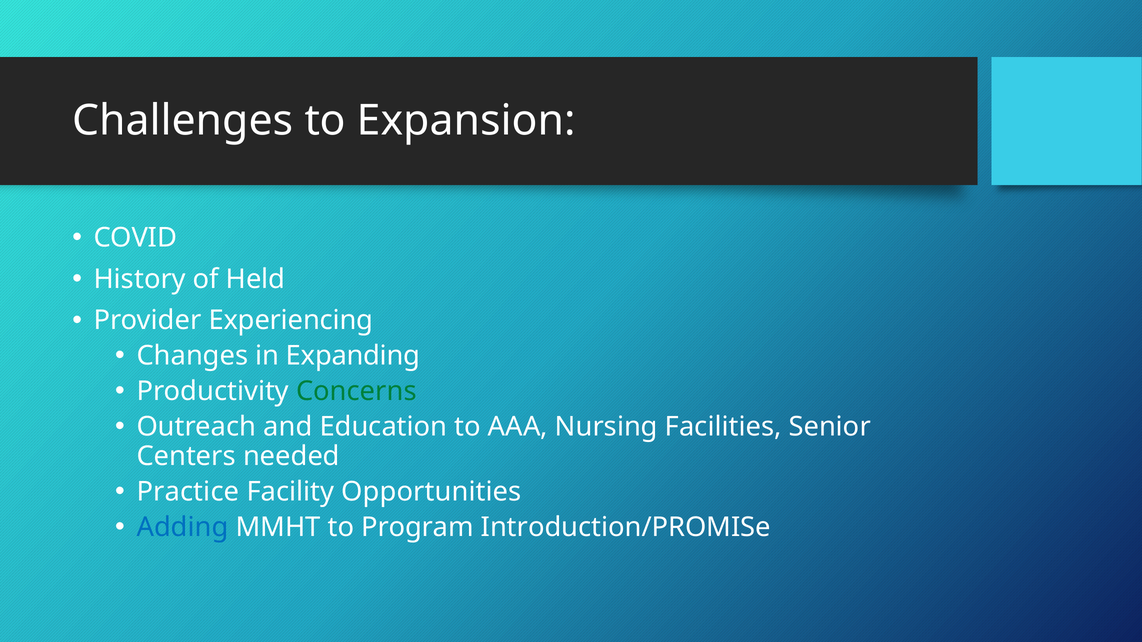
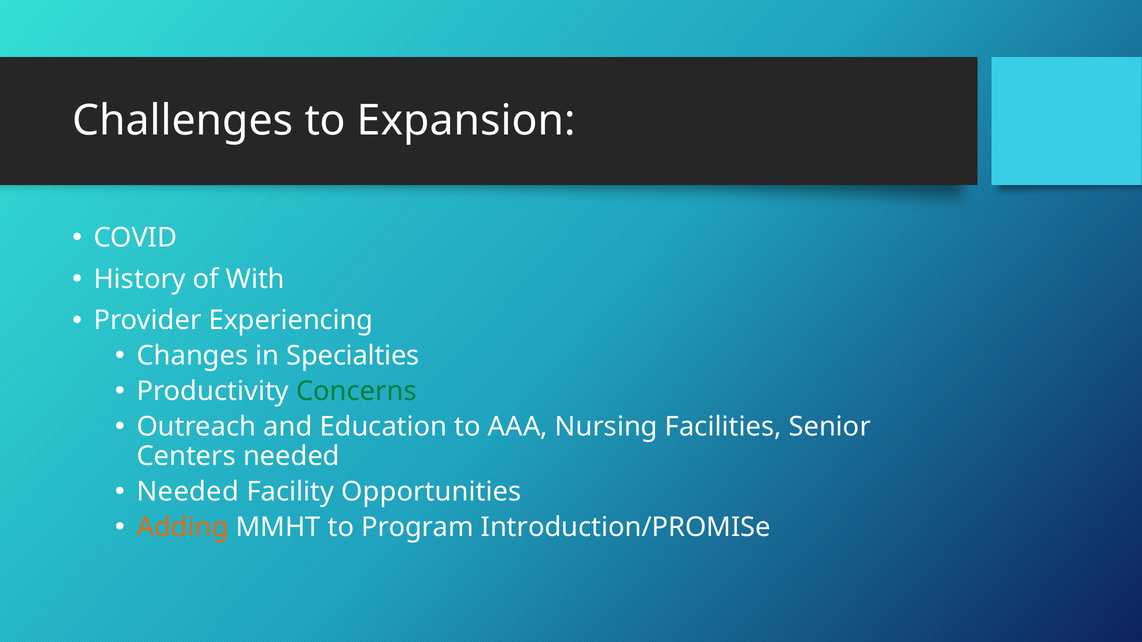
Held: Held -> With (255, 279)
Expanding: Expanding -> Specialties (353, 356)
Practice: Practice -> Needed (188, 492)
Adding colour: blue -> orange (182, 528)
